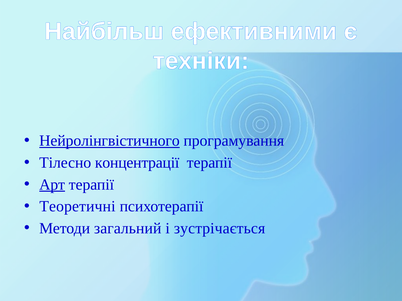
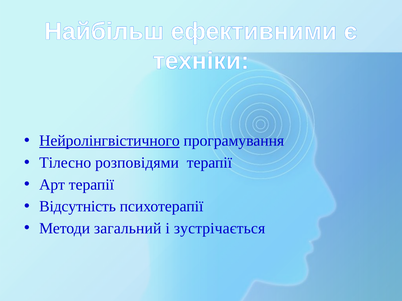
концентрації: концентрації -> розповідями (137, 163)
Арт underline: present -> none (52, 185)
Теоретичні: Теоретичні -> Відсутність (78, 207)
